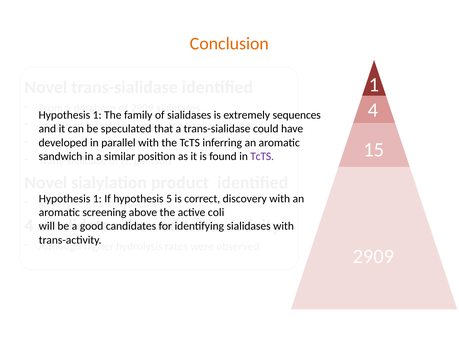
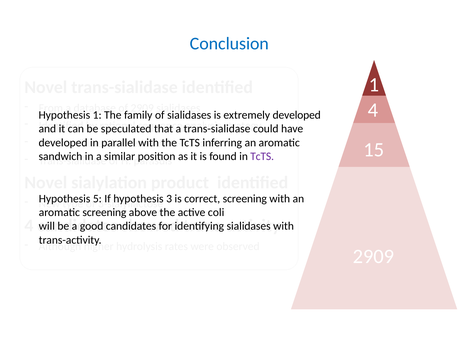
Conclusion colour: orange -> blue (229, 44)
extremely sequences: sequences -> developed (297, 115)
1: 1 -> 5 (97, 199)
5: 5 -> 3 (169, 199)
correct discovery: discovery -> screening (245, 199)
